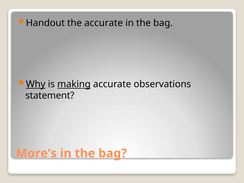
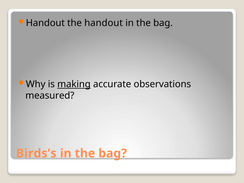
the accurate: accurate -> handout (104, 23)
Why underline: present -> none (36, 84)
statement: statement -> measured (50, 96)
More’s: More’s -> Birds’s (36, 153)
